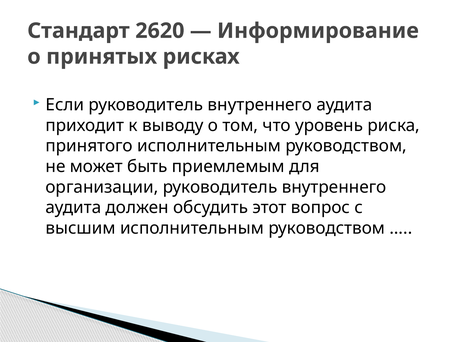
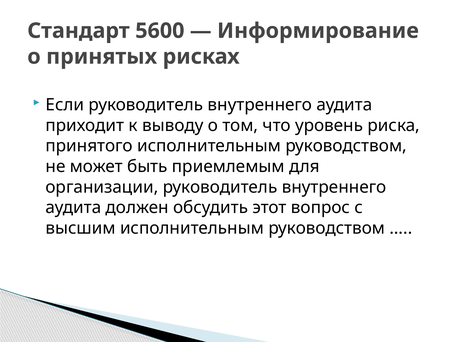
2620: 2620 -> 5600 (160, 31)
